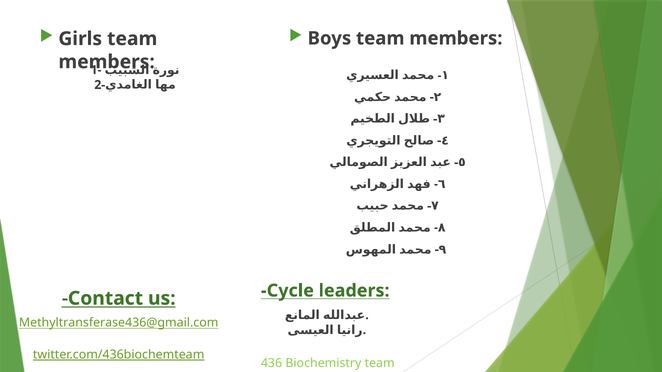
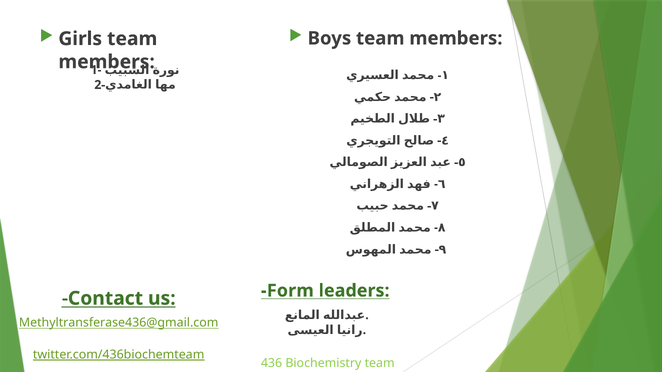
Cycle: Cycle -> Form (287, 291)
